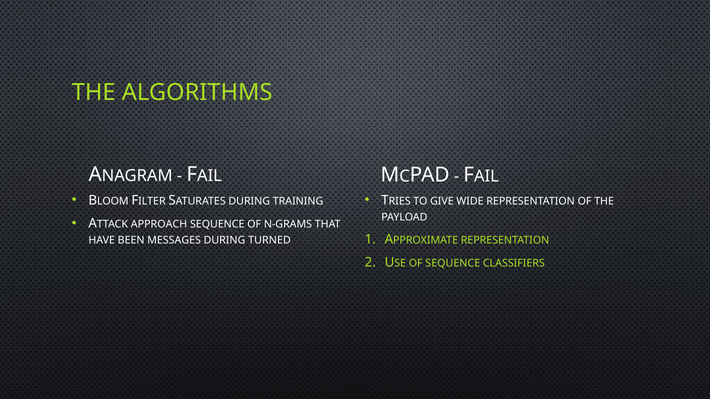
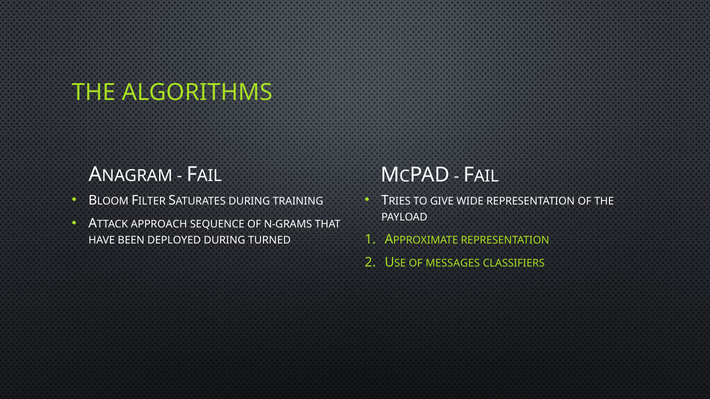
MESSAGES: MESSAGES -> DEPLOYED (174, 240)
OF SEQUENCE: SEQUENCE -> MESSAGES (453, 263)
